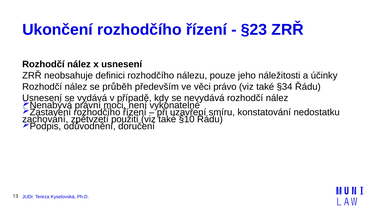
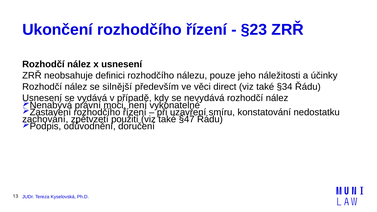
průběh: průběh -> silnější (117, 87)
právo: právo -> direct (225, 87)
§10: §10 -> §47 (187, 119)
